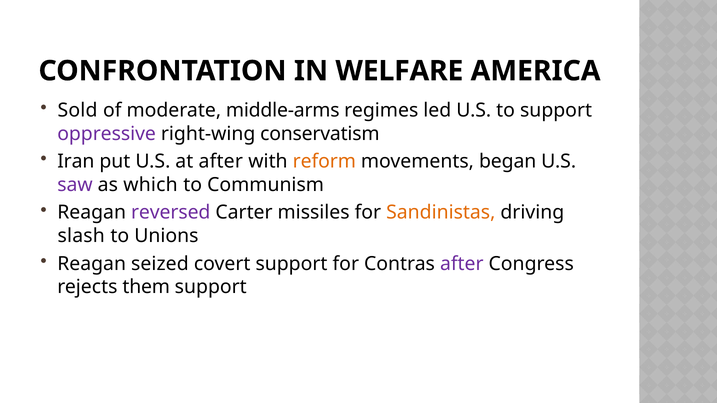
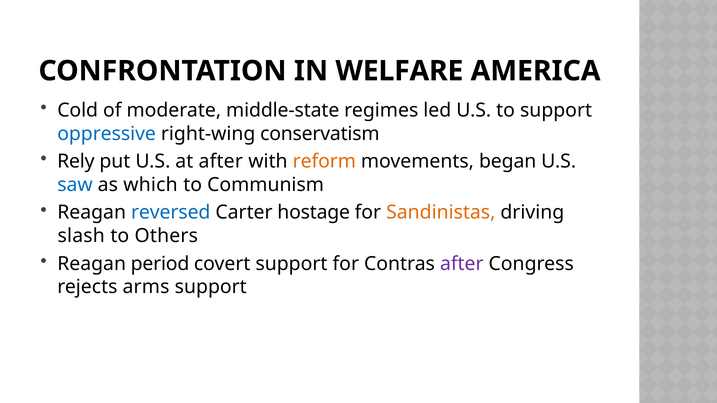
Sold: Sold -> Cold (78, 110)
middle-arms: middle-arms -> middle-state (283, 110)
oppressive colour: purple -> blue (107, 134)
Iran: Iran -> Rely (76, 162)
saw colour: purple -> blue (75, 185)
reversed colour: purple -> blue (171, 213)
missiles: missiles -> hostage (314, 213)
Unions: Unions -> Others (166, 236)
seized: seized -> period (160, 264)
them: them -> arms (146, 287)
